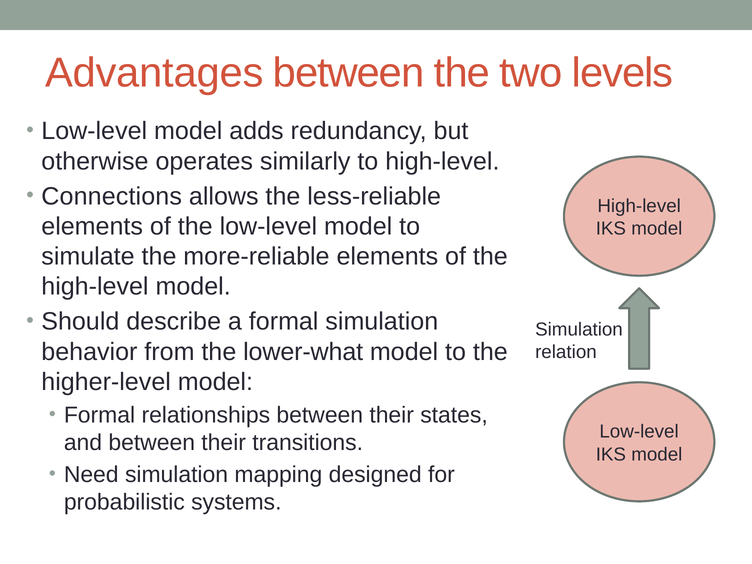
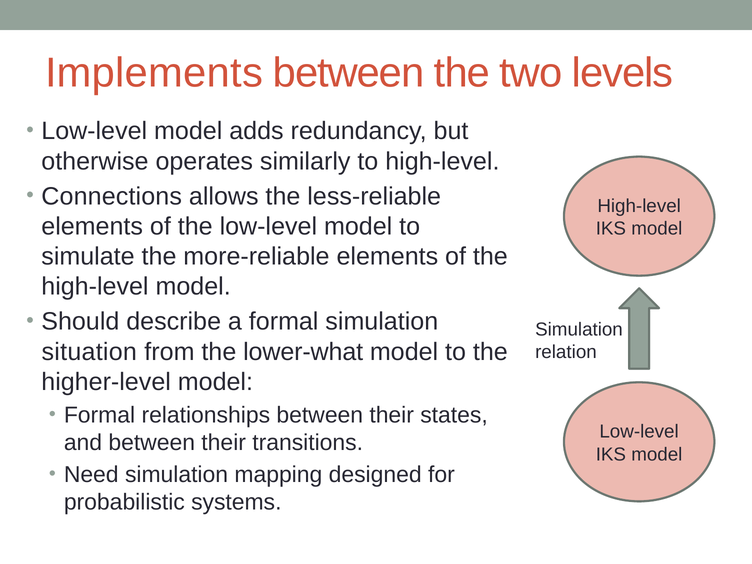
Advantages: Advantages -> Implements (154, 73)
behavior: behavior -> situation (89, 352)
